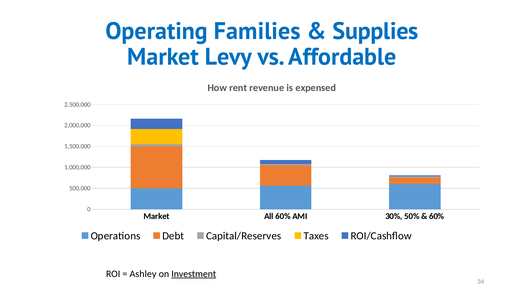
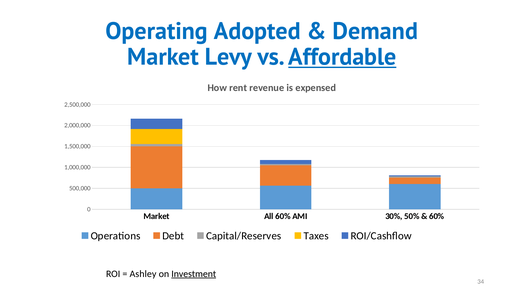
Families: Families -> Adopted (257, 31)
Supplies: Supplies -> Demand (375, 31)
Affordable underline: none -> present (342, 57)
